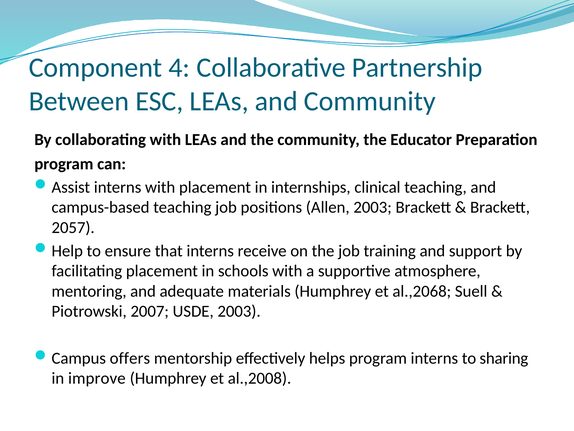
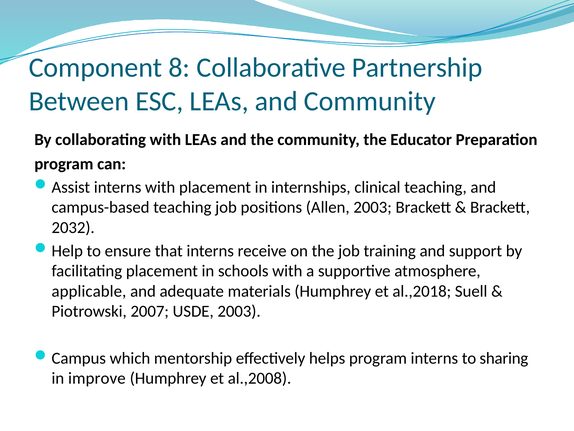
4: 4 -> 8 (179, 68)
2057: 2057 -> 2032 (73, 227)
mentoring: mentoring -> applicable (89, 291)
al.,2068: al.,2068 -> al.,2018 (422, 291)
offers: offers -> which (130, 358)
